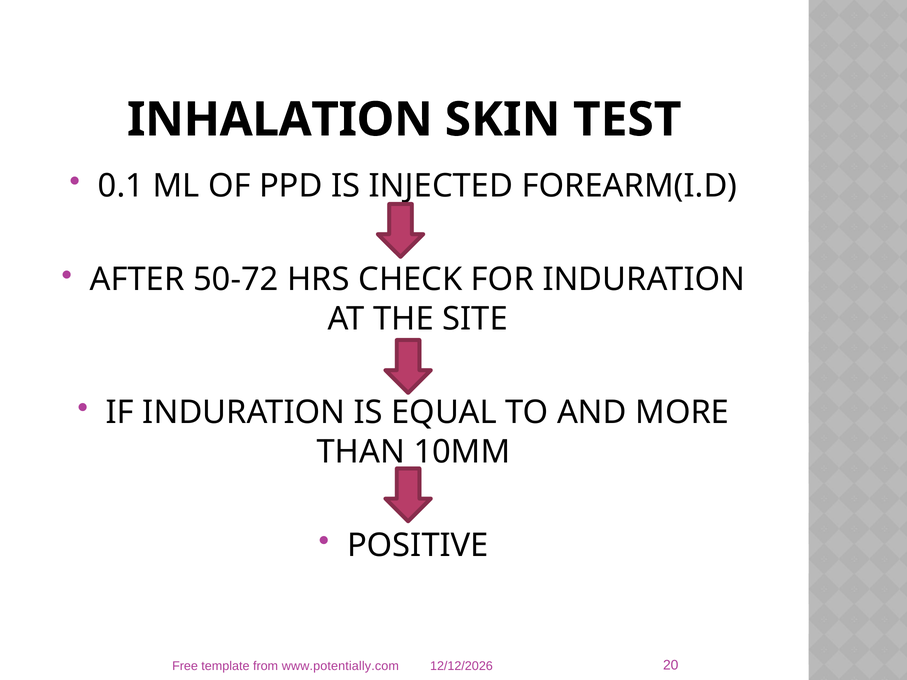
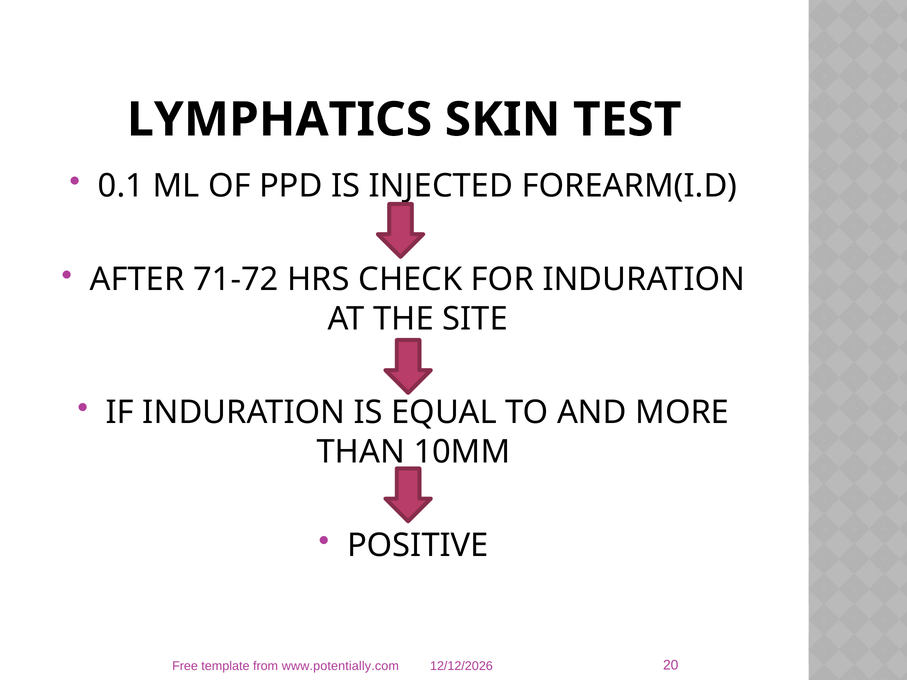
INHALATION: INHALATION -> LYMPHATICS (280, 120)
50-72: 50-72 -> 71-72 (236, 280)
